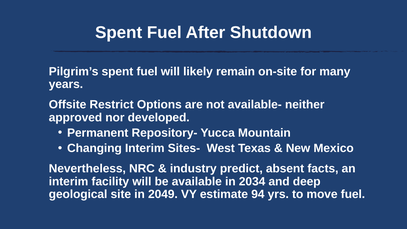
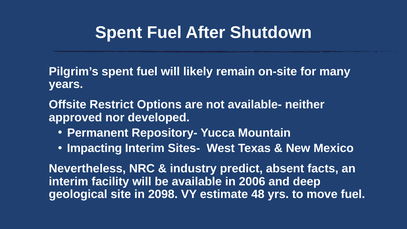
Changing: Changing -> Impacting (94, 148)
2034: 2034 -> 2006 (252, 181)
2049: 2049 -> 2098 (163, 194)
94: 94 -> 48 (258, 194)
